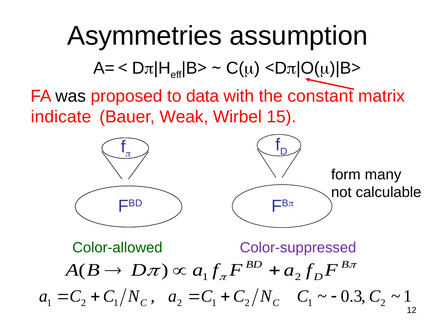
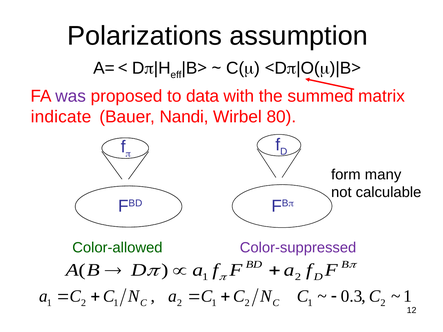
Asymmetries: Asymmetries -> Polarizations (145, 36)
was colour: black -> purple (71, 96)
constant: constant -> summed (320, 96)
Weak: Weak -> Nandi (184, 117)
15: 15 -> 80 (281, 117)
